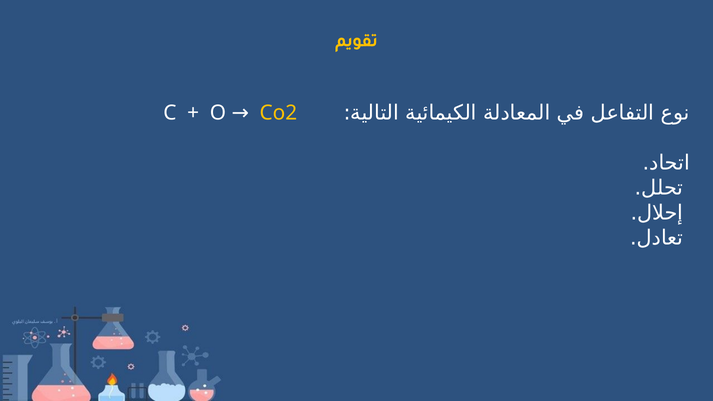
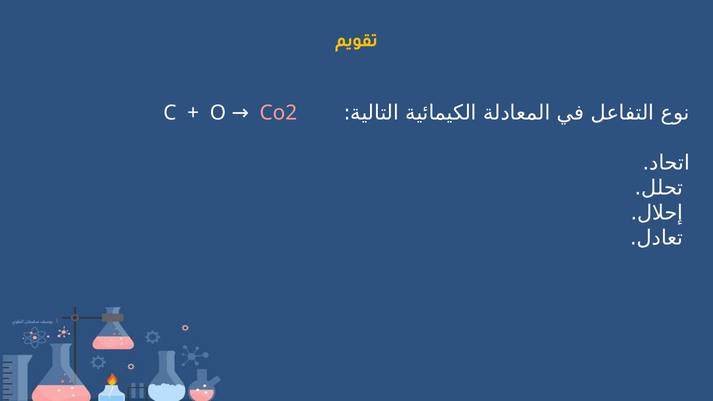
Co2 colour: yellow -> pink (278, 113)
